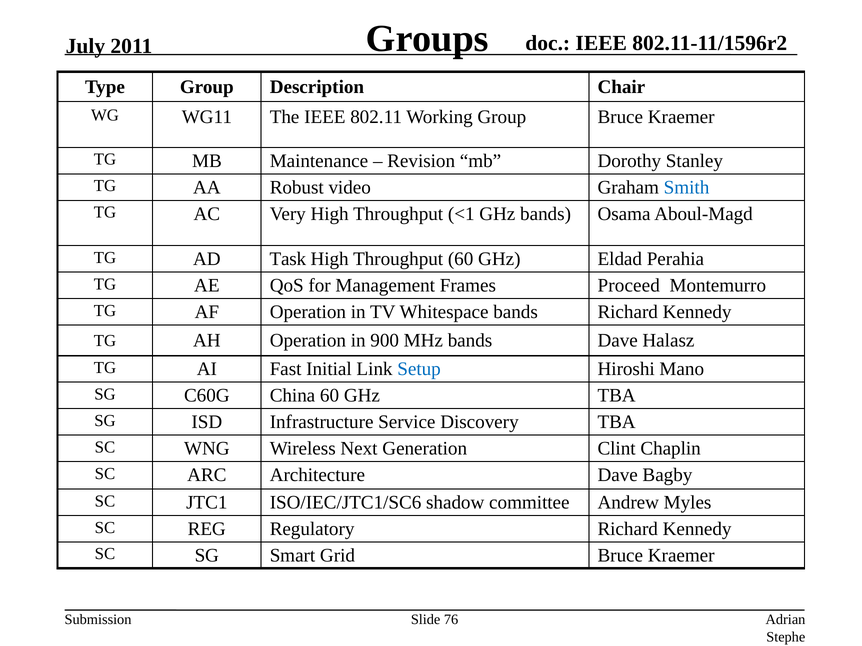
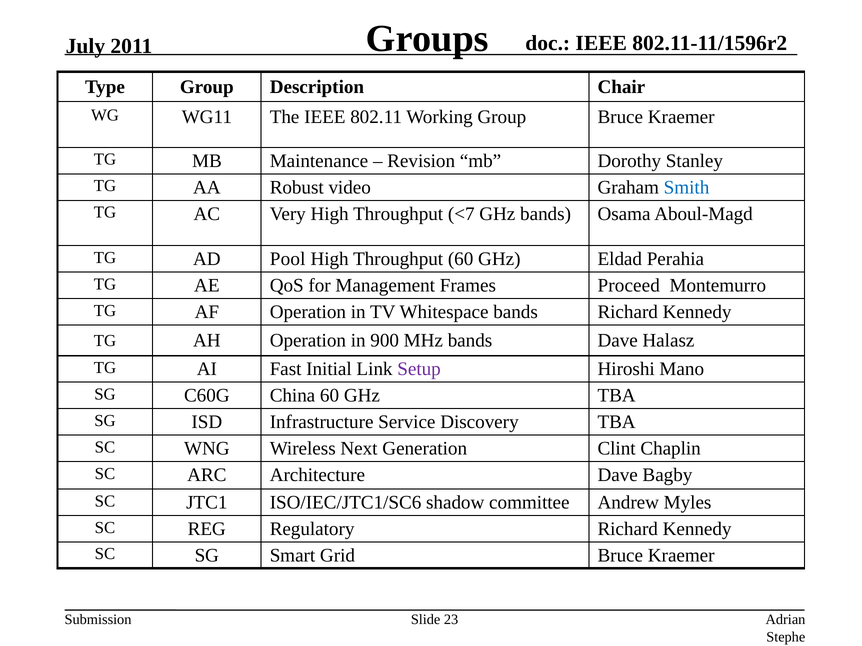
<1: <1 -> <7 (461, 214)
Task: Task -> Pool (288, 259)
Setup colour: blue -> purple (419, 369)
76: 76 -> 23 (451, 620)
